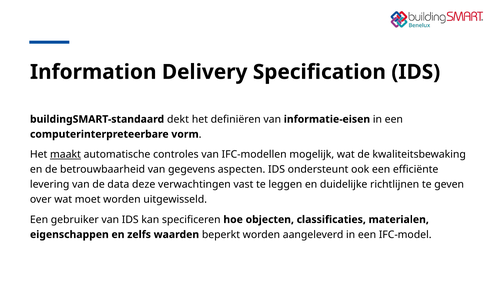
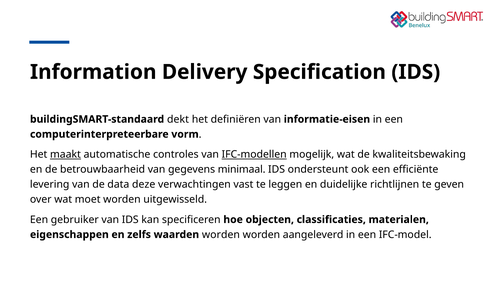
IFC-modellen underline: none -> present (254, 155)
aspecten: aspecten -> minimaal (242, 170)
waarden beperkt: beperkt -> worden (221, 235)
